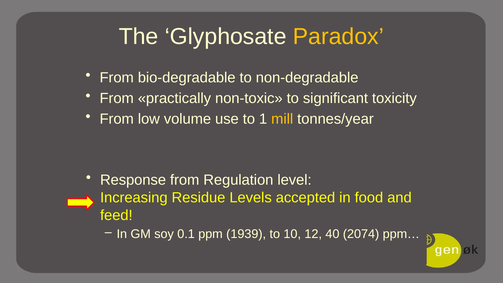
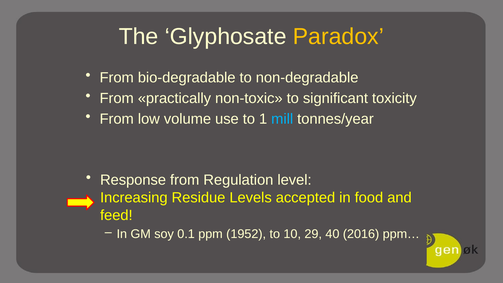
mill colour: yellow -> light blue (282, 119)
1939: 1939 -> 1952 (246, 234)
12: 12 -> 29 (313, 234)
2074: 2074 -> 2016 (361, 234)
